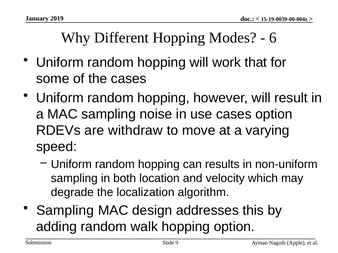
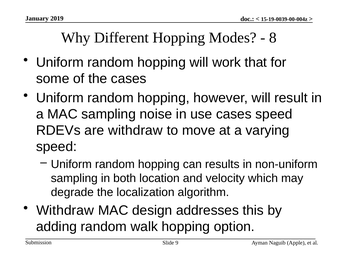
6: 6 -> 8 (273, 38)
cases option: option -> speed (274, 114)
Sampling: Sampling -> Withdraw (65, 211)
